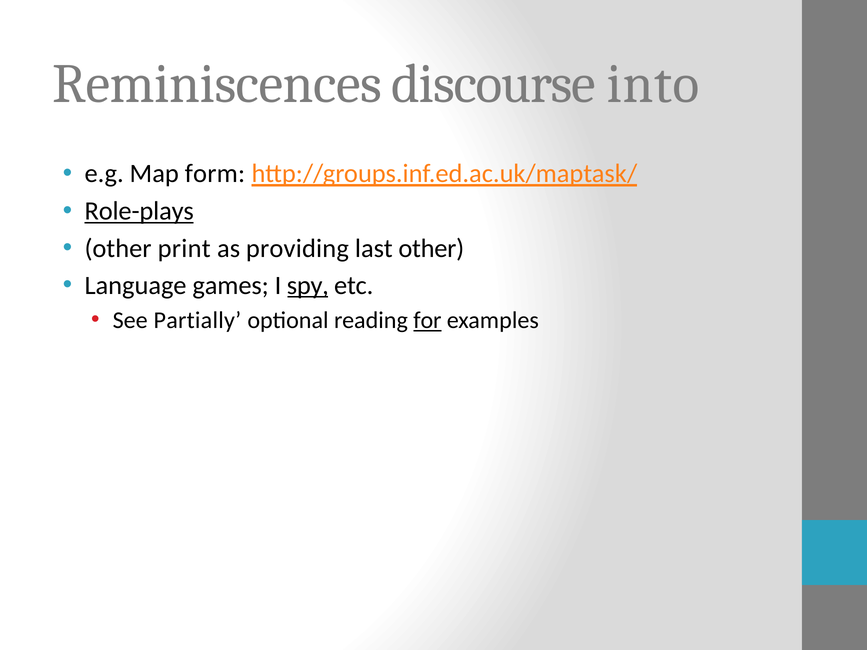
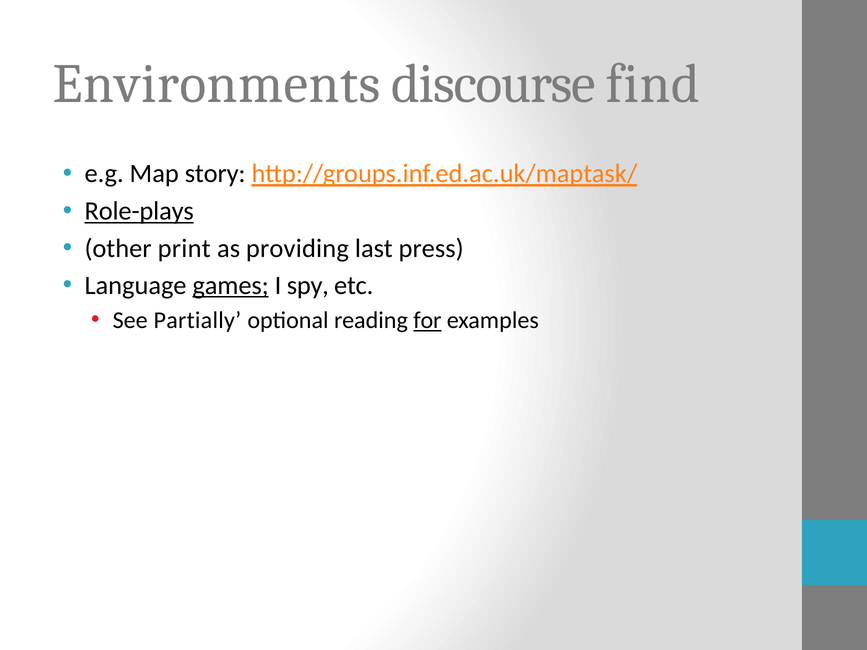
Reminiscences: Reminiscences -> Environments (217, 84)
into: into -> find (653, 84)
form: form -> story (215, 174)
last other: other -> press (431, 248)
games underline: none -> present (231, 285)
spy underline: present -> none (308, 285)
